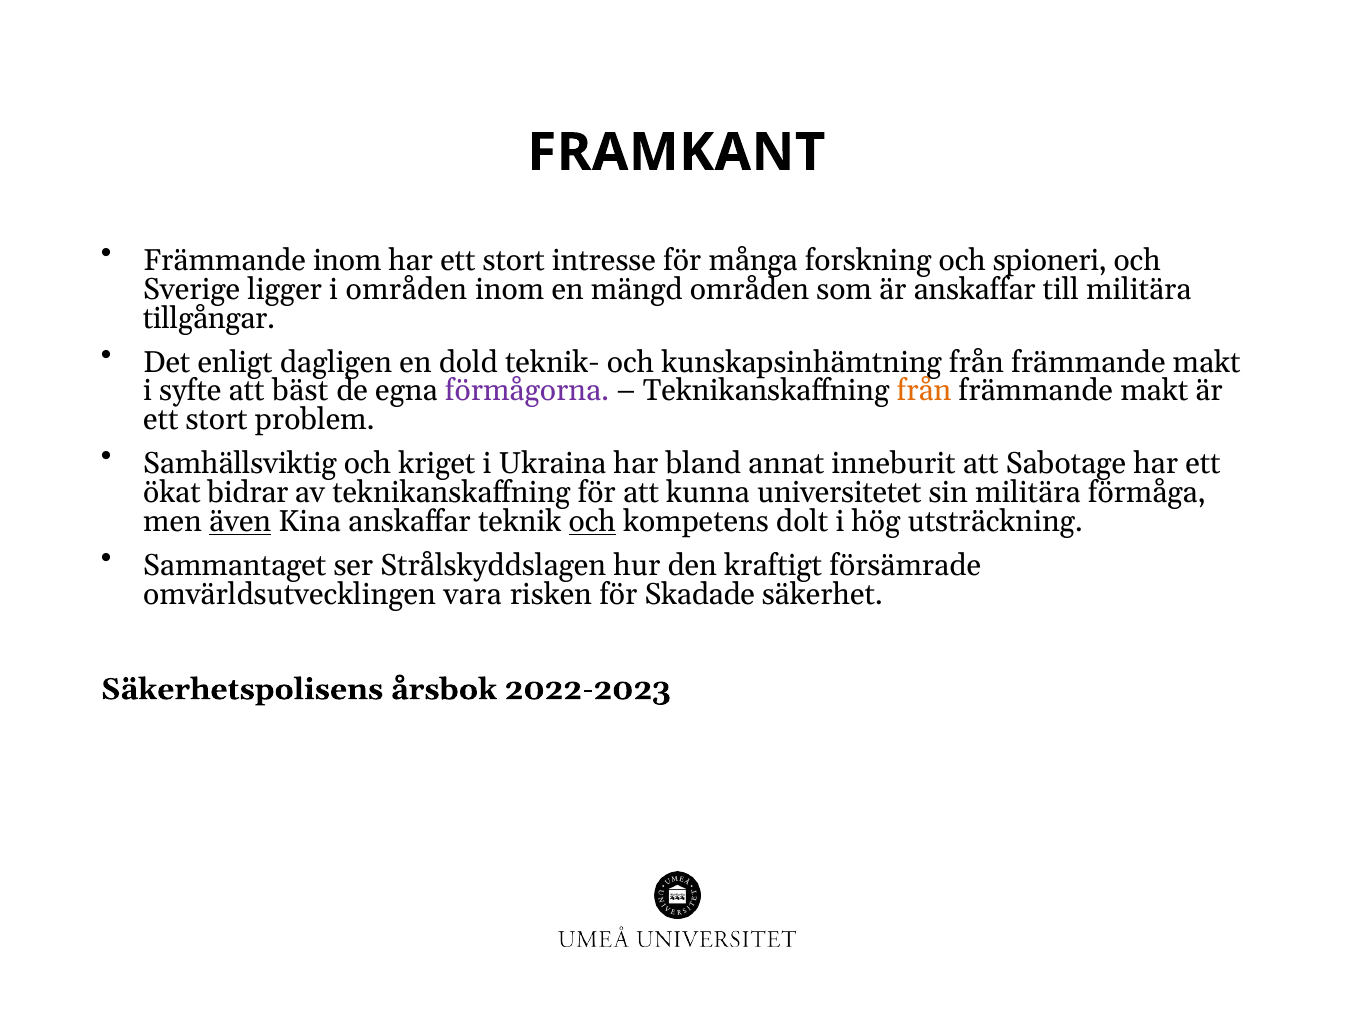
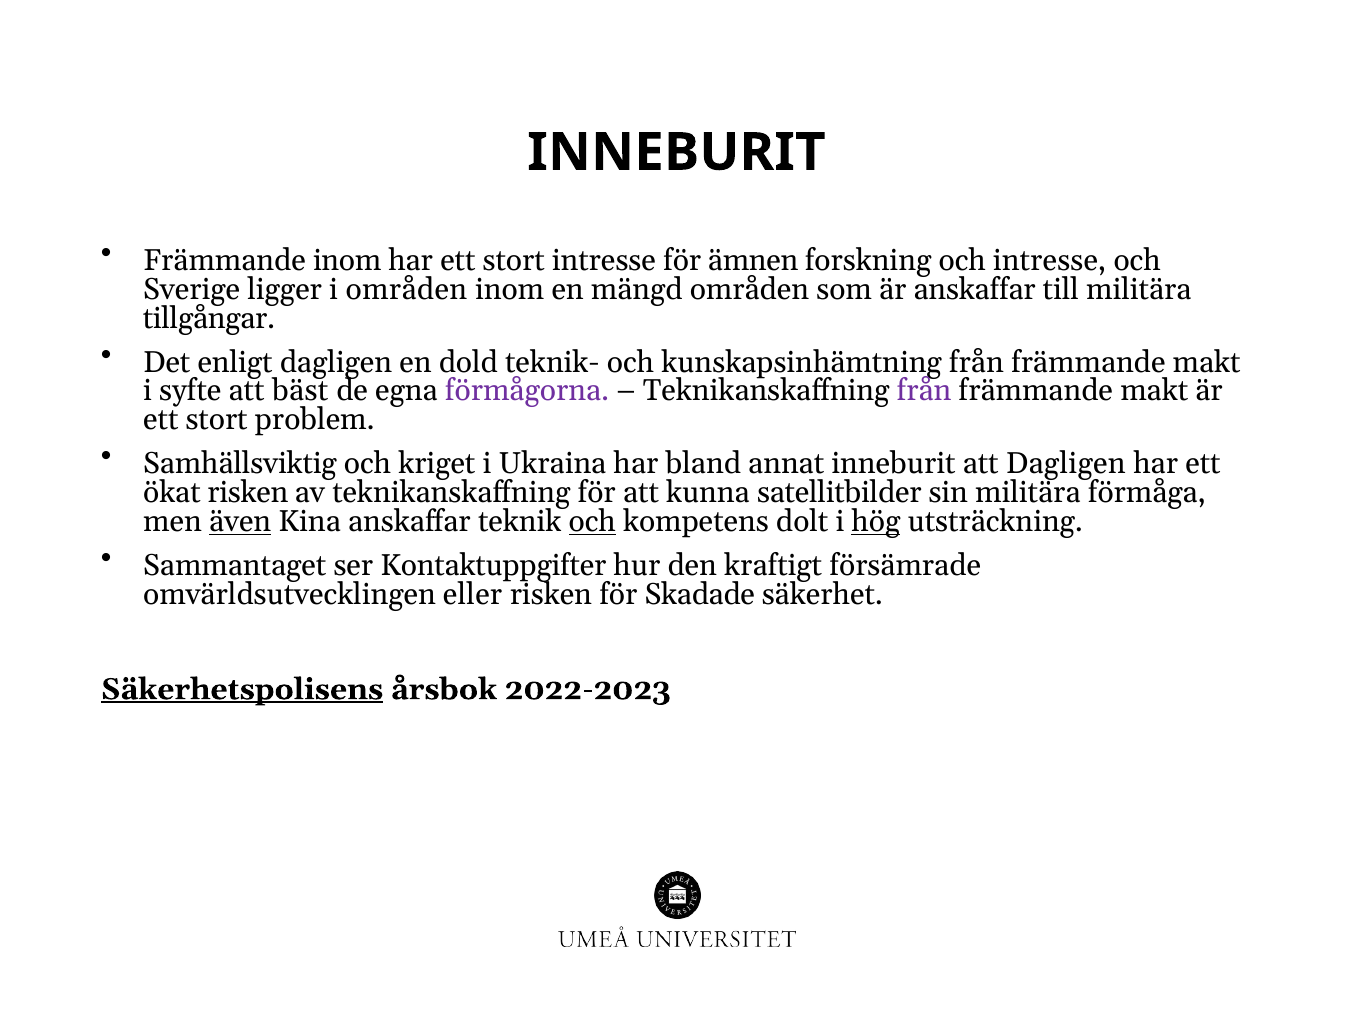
FRAMKANT: FRAMKANT -> INNEBURIT (676, 152)
många: många -> ämnen (753, 261)
och spioneri: spioneri -> intresse (1050, 261)
från colour: orange -> purple (924, 391)
att Sabotage: Sabotage -> Dagligen (1066, 464)
ökat bidrar: bidrar -> risken (248, 493)
universitetet: universitetet -> satellitbilder (839, 493)
hög underline: none -> present (876, 522)
Strålskyddslagen: Strålskyddslagen -> Kontaktuppgifter (493, 566)
vara: vara -> eller (473, 595)
Säkerhetspolisens underline: none -> present (242, 690)
